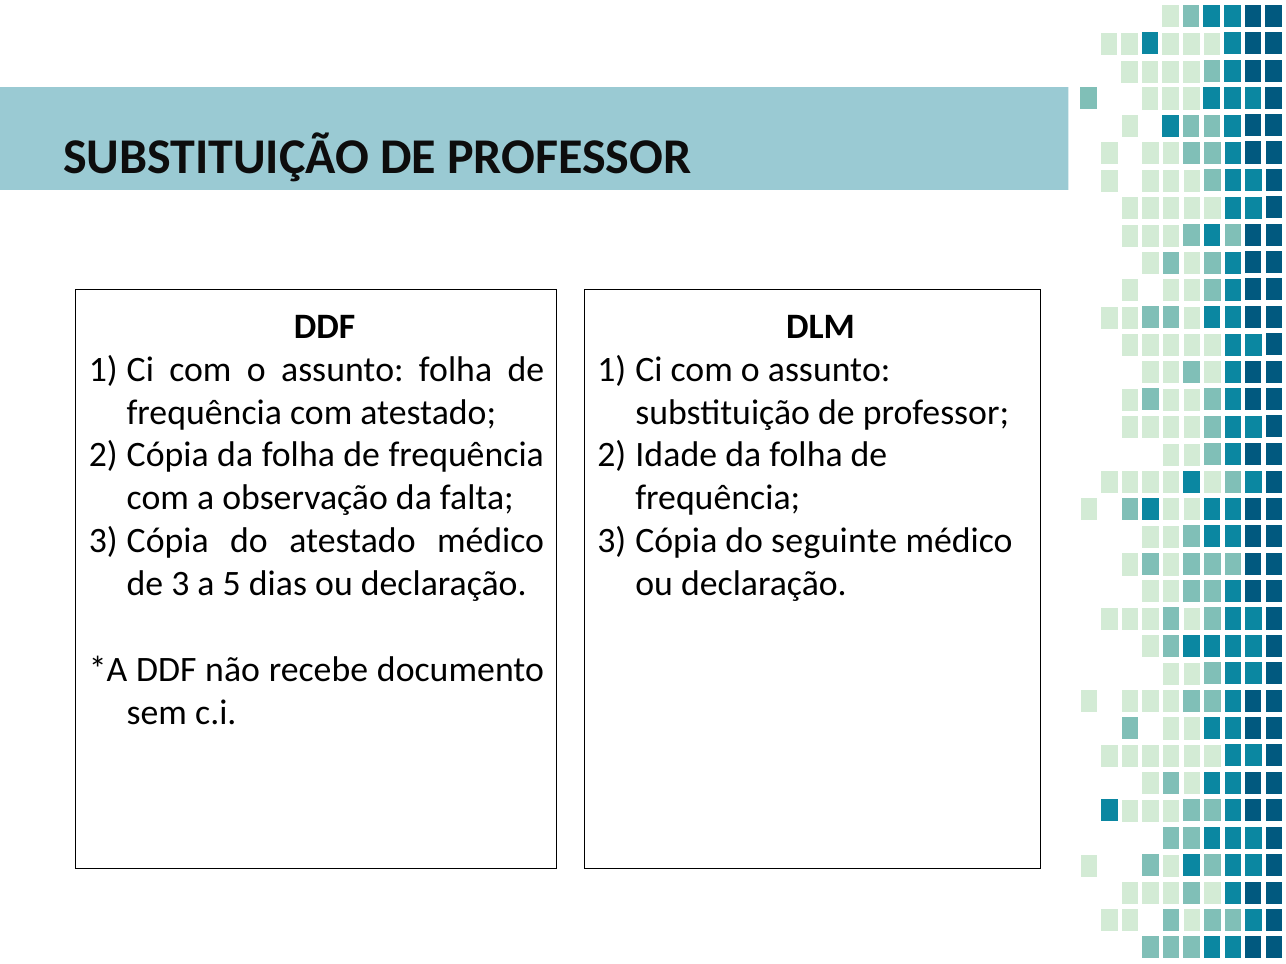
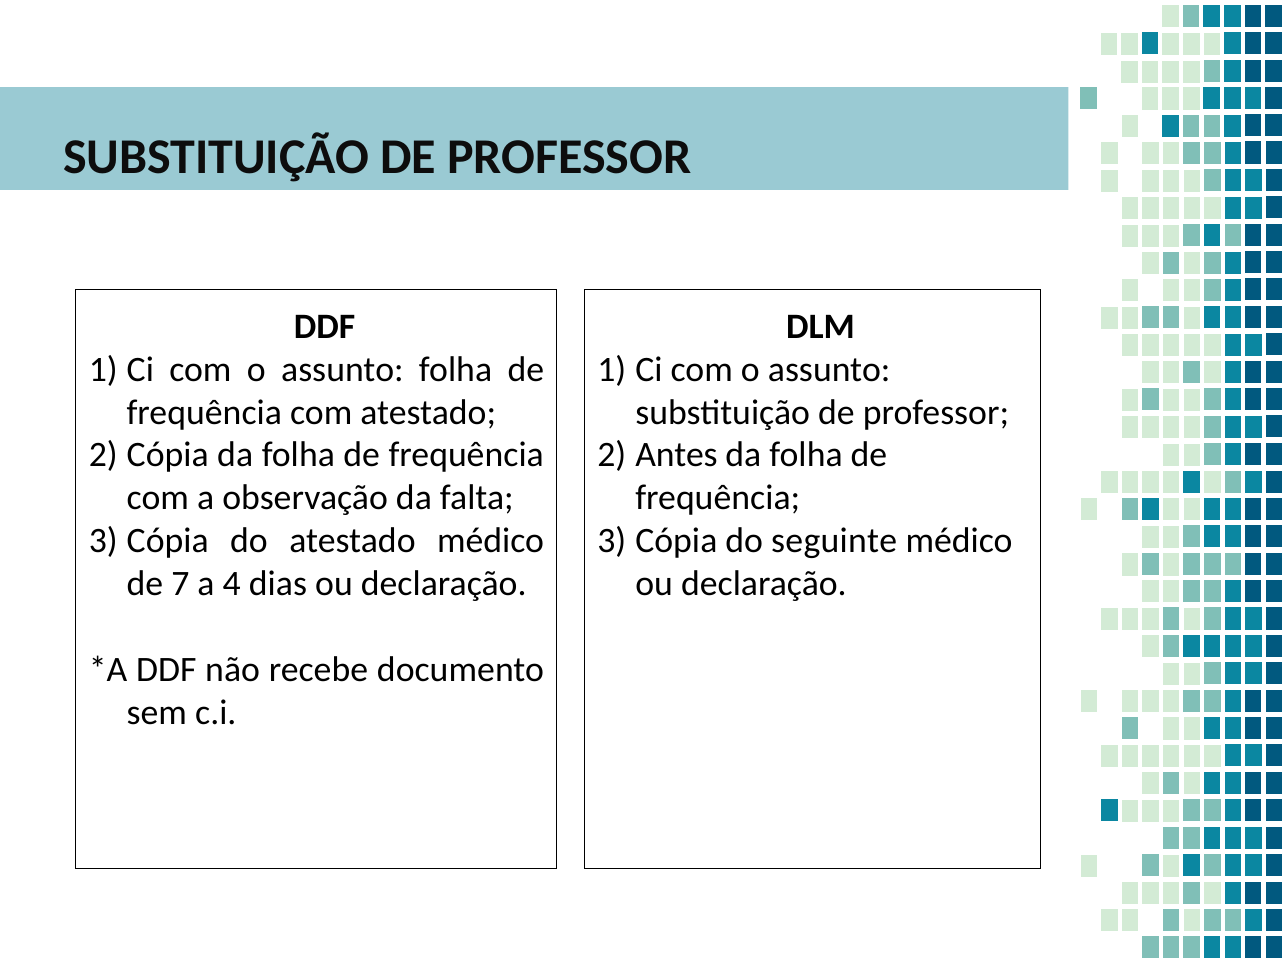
Idade: Idade -> Antes (676, 455)
de 3: 3 -> 7 (180, 584)
5: 5 -> 4 (232, 584)
